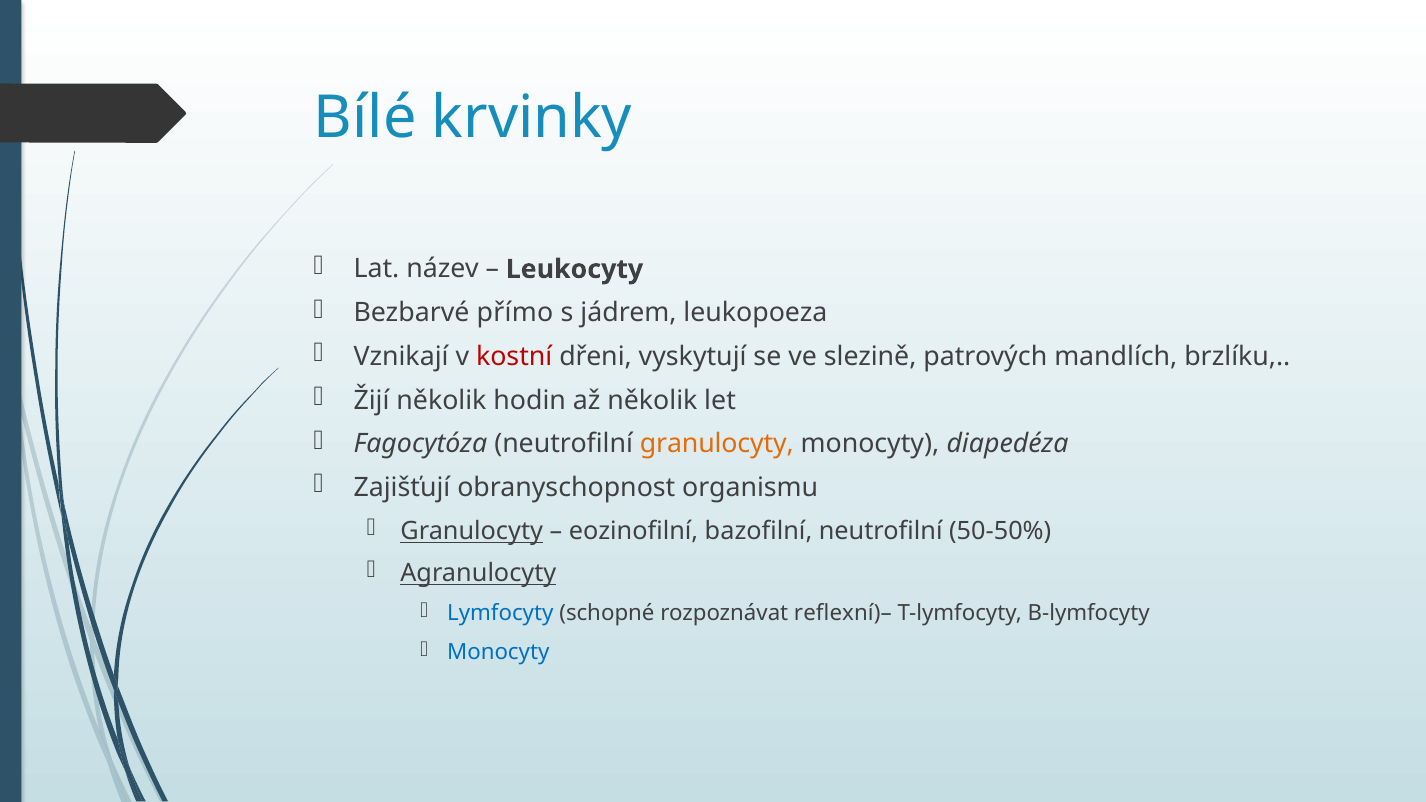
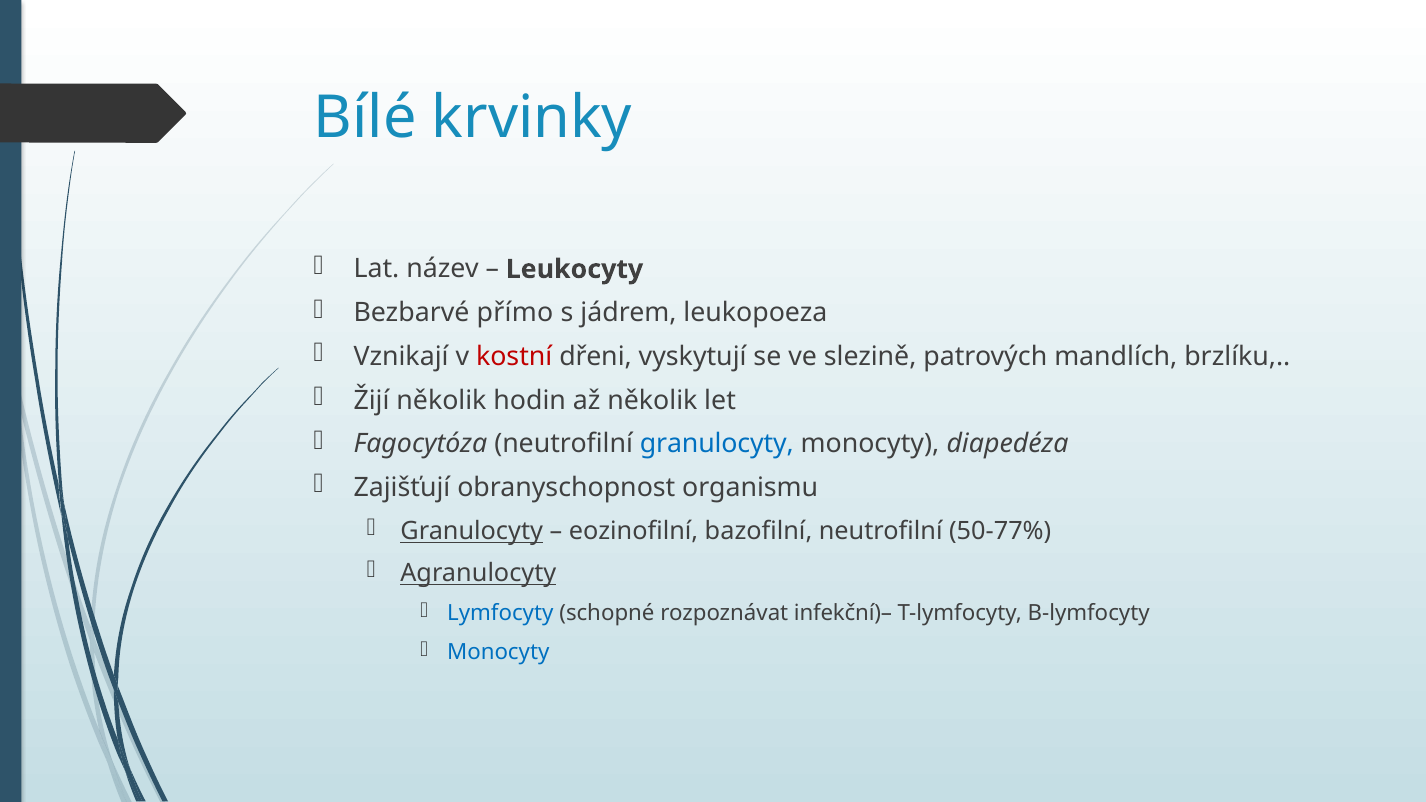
granulocyty colour: orange -> blue (717, 444)
50-50%: 50-50% -> 50-77% (1000, 531)
reflexní)–: reflexní)– -> infekční)– (843, 614)
